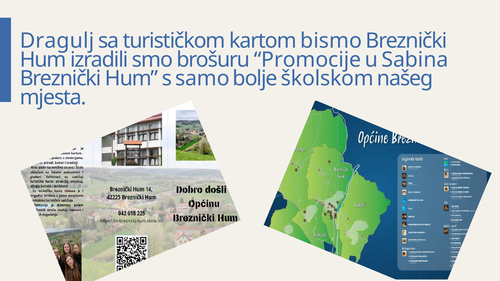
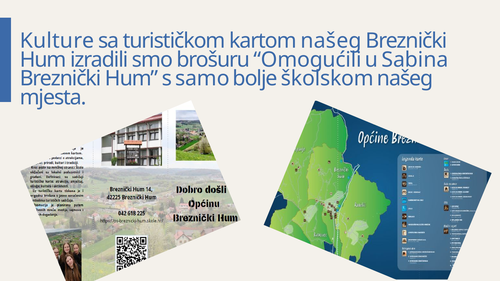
Dragulj: Dragulj -> Kulture (57, 41)
kartom bismo: bismo -> našeg (331, 41)
Promocije: Promocije -> Omogućili (308, 60)
